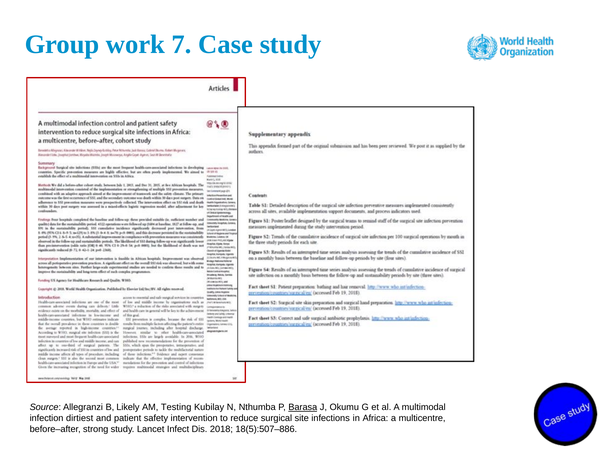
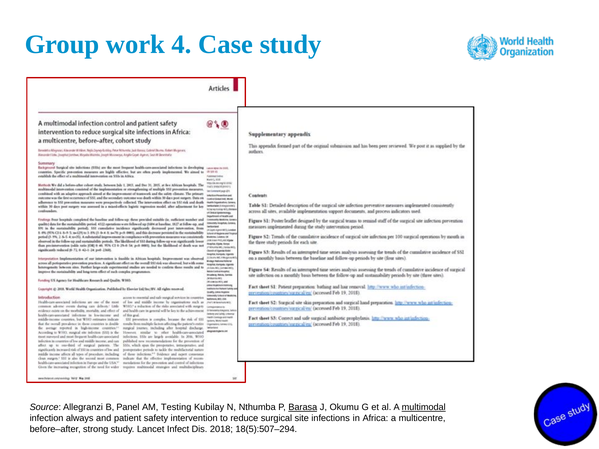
7: 7 -> 4 (182, 44)
Likely: Likely -> Panel (128, 408)
multimodal underline: none -> present (424, 408)
dirtiest: dirtiest -> always (80, 418)
18(5):507–886: 18(5):507–886 -> 18(5):507–294 (266, 429)
